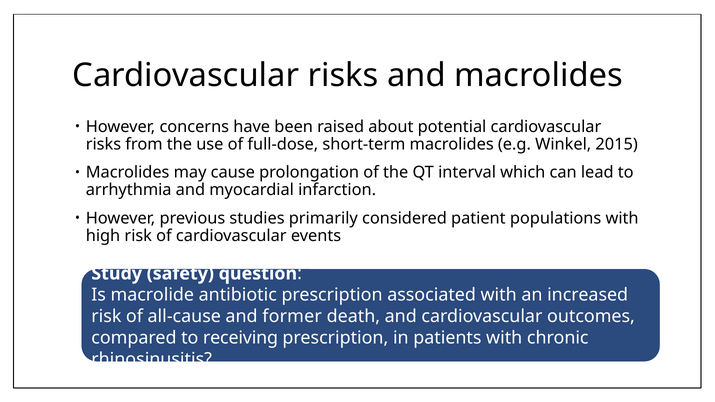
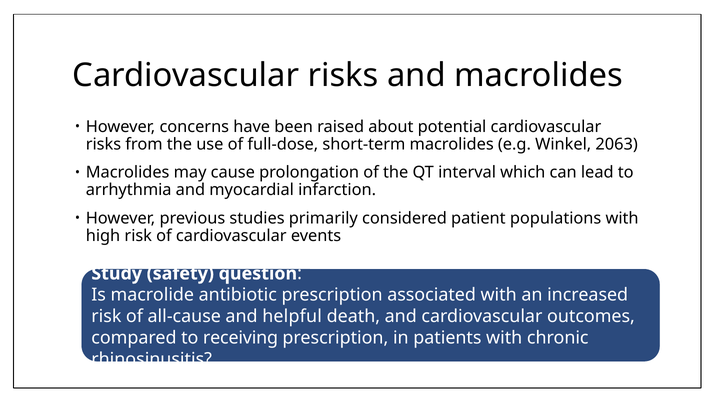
2015: 2015 -> 2063 (617, 144)
former: former -> helpful (292, 317)
